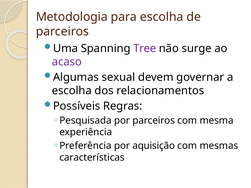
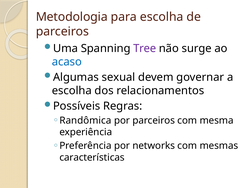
acaso colour: purple -> blue (67, 62)
Pesquisada: Pesquisada -> Randômica (85, 121)
aquisição: aquisição -> networks (154, 146)
